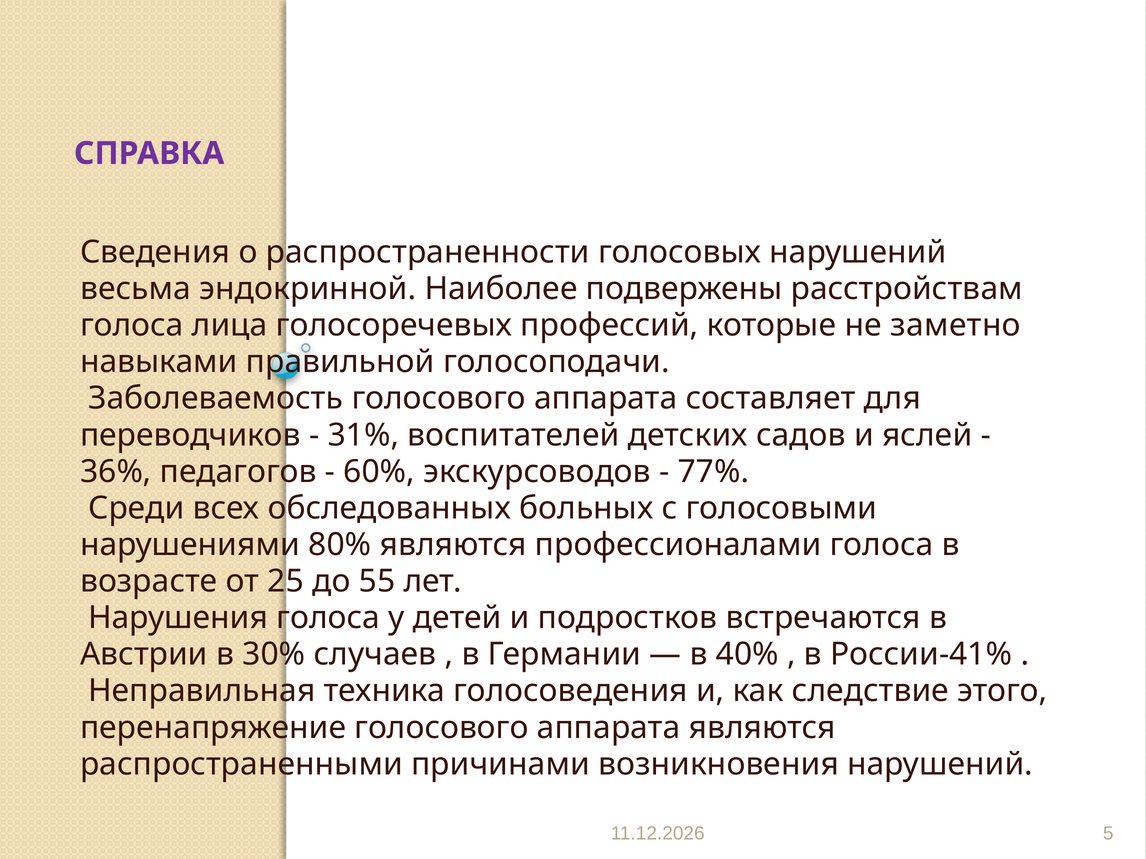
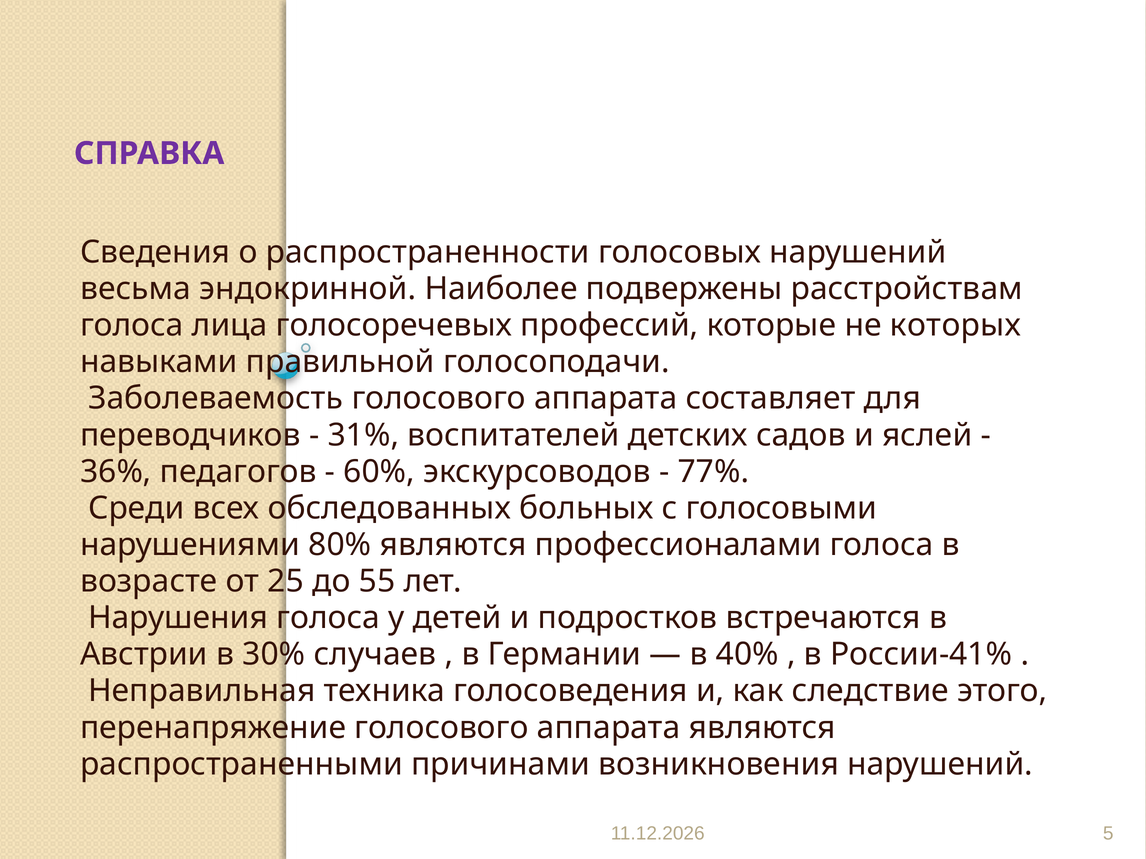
заметно: заметно -> которых (956, 325)
